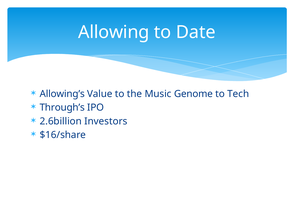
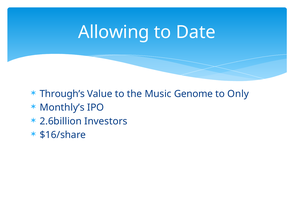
Allowing’s: Allowing’s -> Through’s (62, 94)
Tech: Tech -> Only (238, 94)
Through’s: Through’s -> Monthly’s (62, 108)
